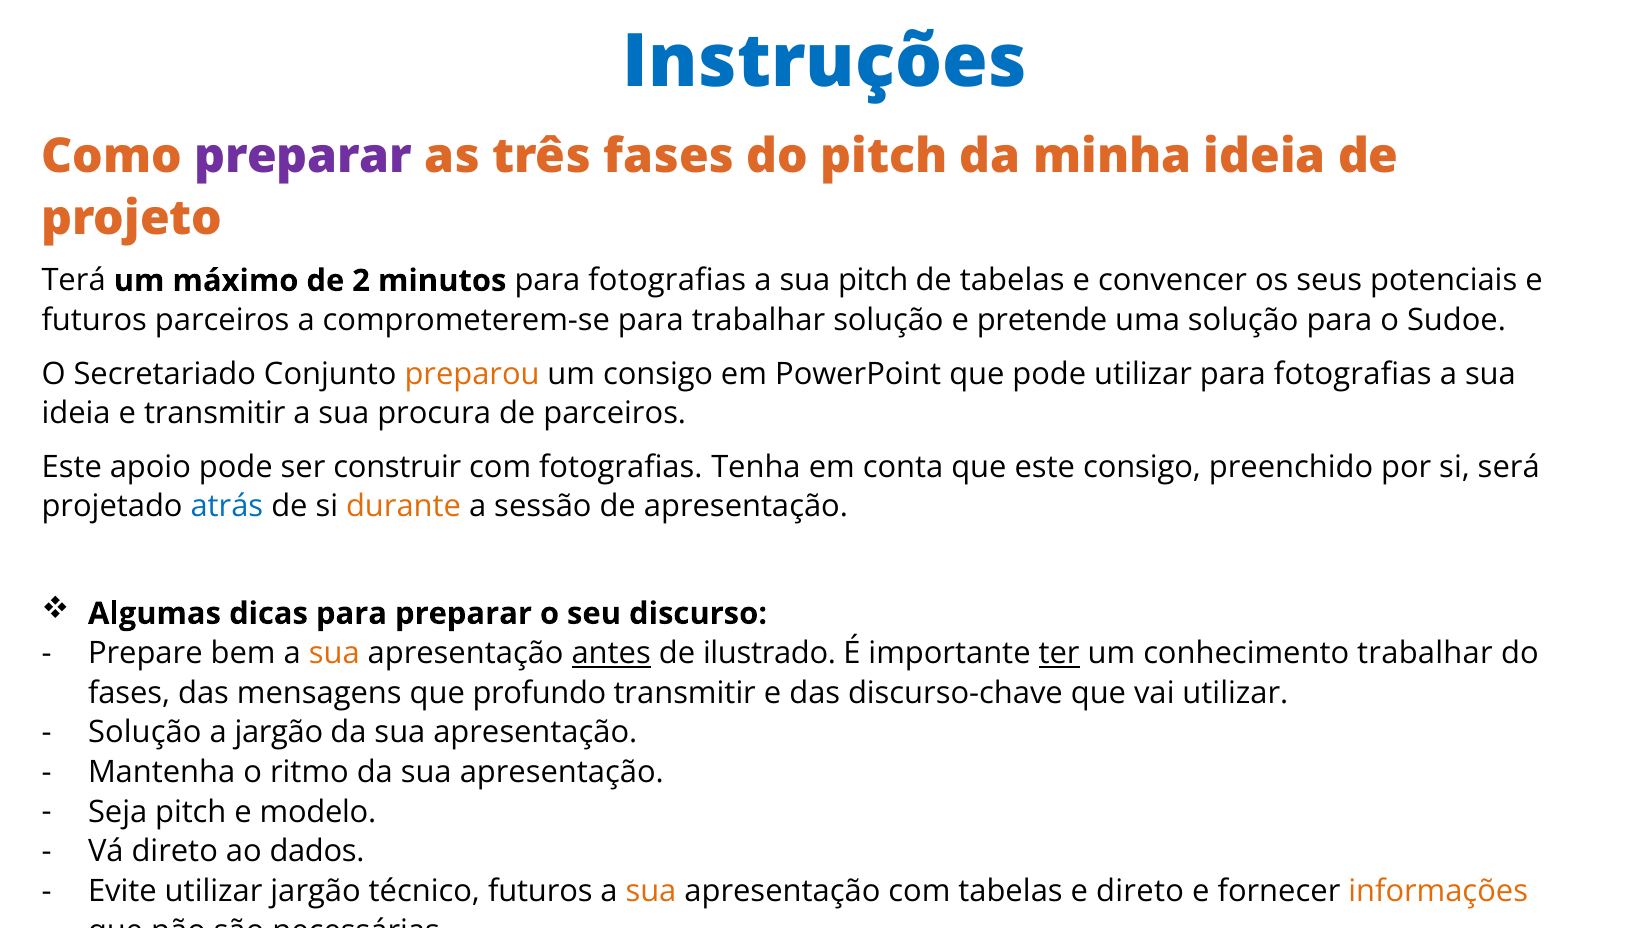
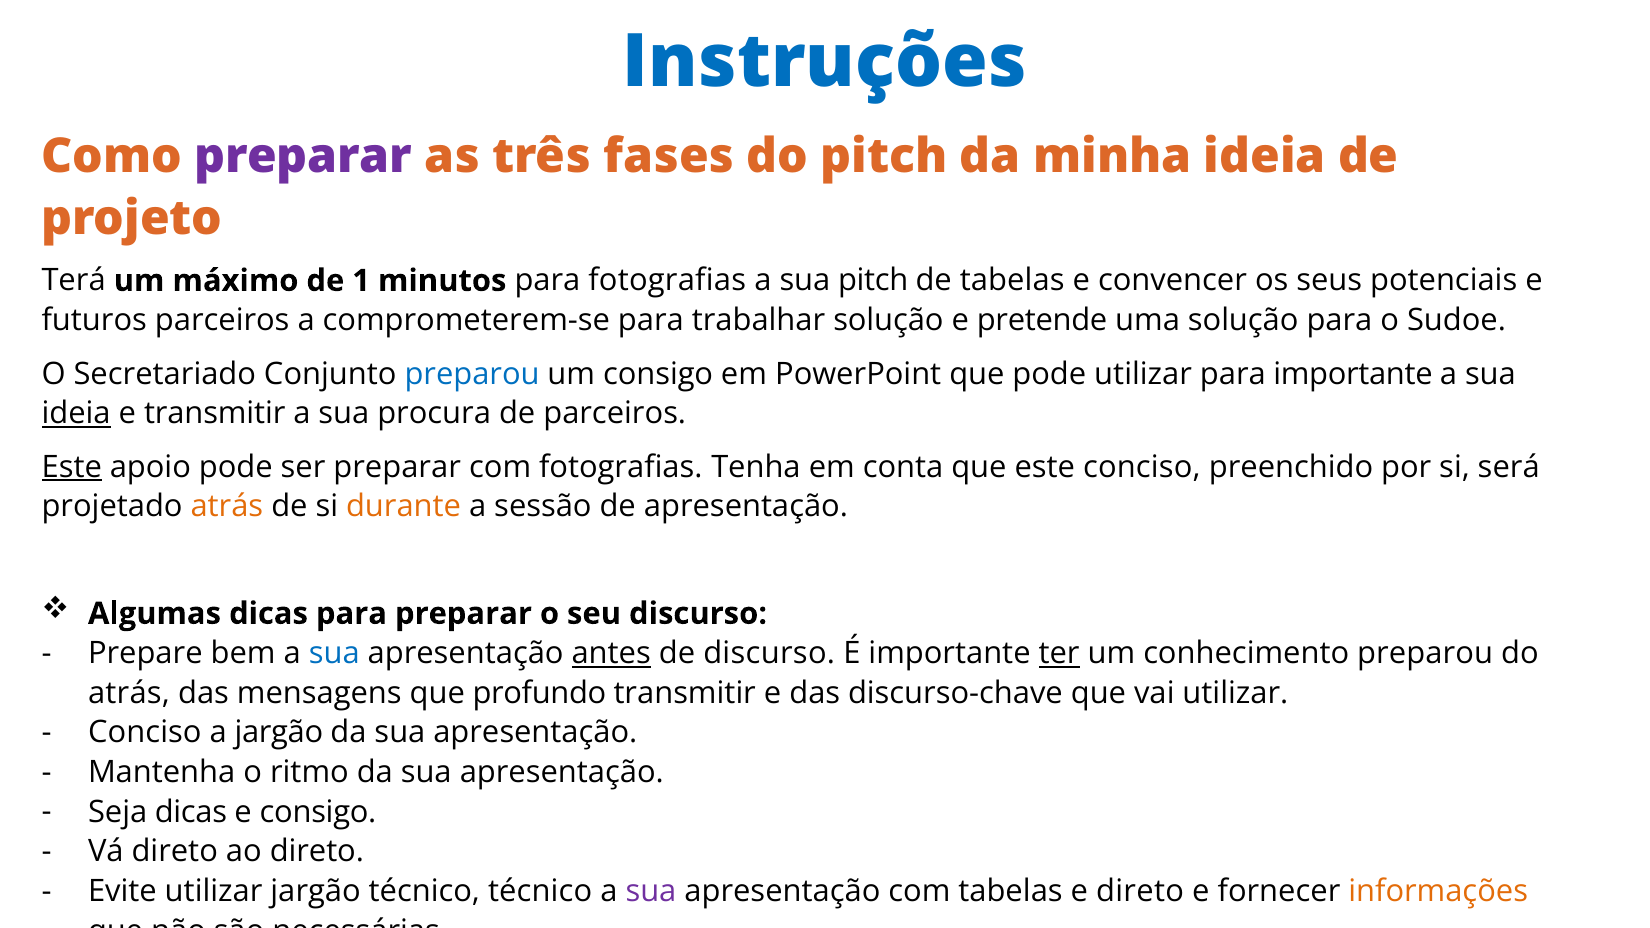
2: 2 -> 1 (361, 281)
preparou colour: orange -> blue (472, 374)
utilizar para fotografias: fotografias -> importante (1353, 374)
ideia underline: none -> present (76, 414)
Este underline: none -> present (72, 467)
ser construir: construir -> preparar (397, 467)
este consigo: consigo -> conciso (1142, 467)
atrás colour: blue -> orange (227, 507)
sua colour: orange -> blue (334, 653)
de ilustrado: ilustrado -> discurso (769, 653)
conhecimento trabalhar: trabalhar -> preparou (1425, 653)
fases: fases -> atrás (129, 693)
Solução: Solução -> Conciso (145, 733)
Seja pitch: pitch -> dicas (191, 812)
e modelo: modelo -> consigo (318, 812)
ao dados: dados -> direto (317, 852)
técnico futuros: futuros -> técnico (540, 892)
sua colour: orange -> purple (651, 892)
